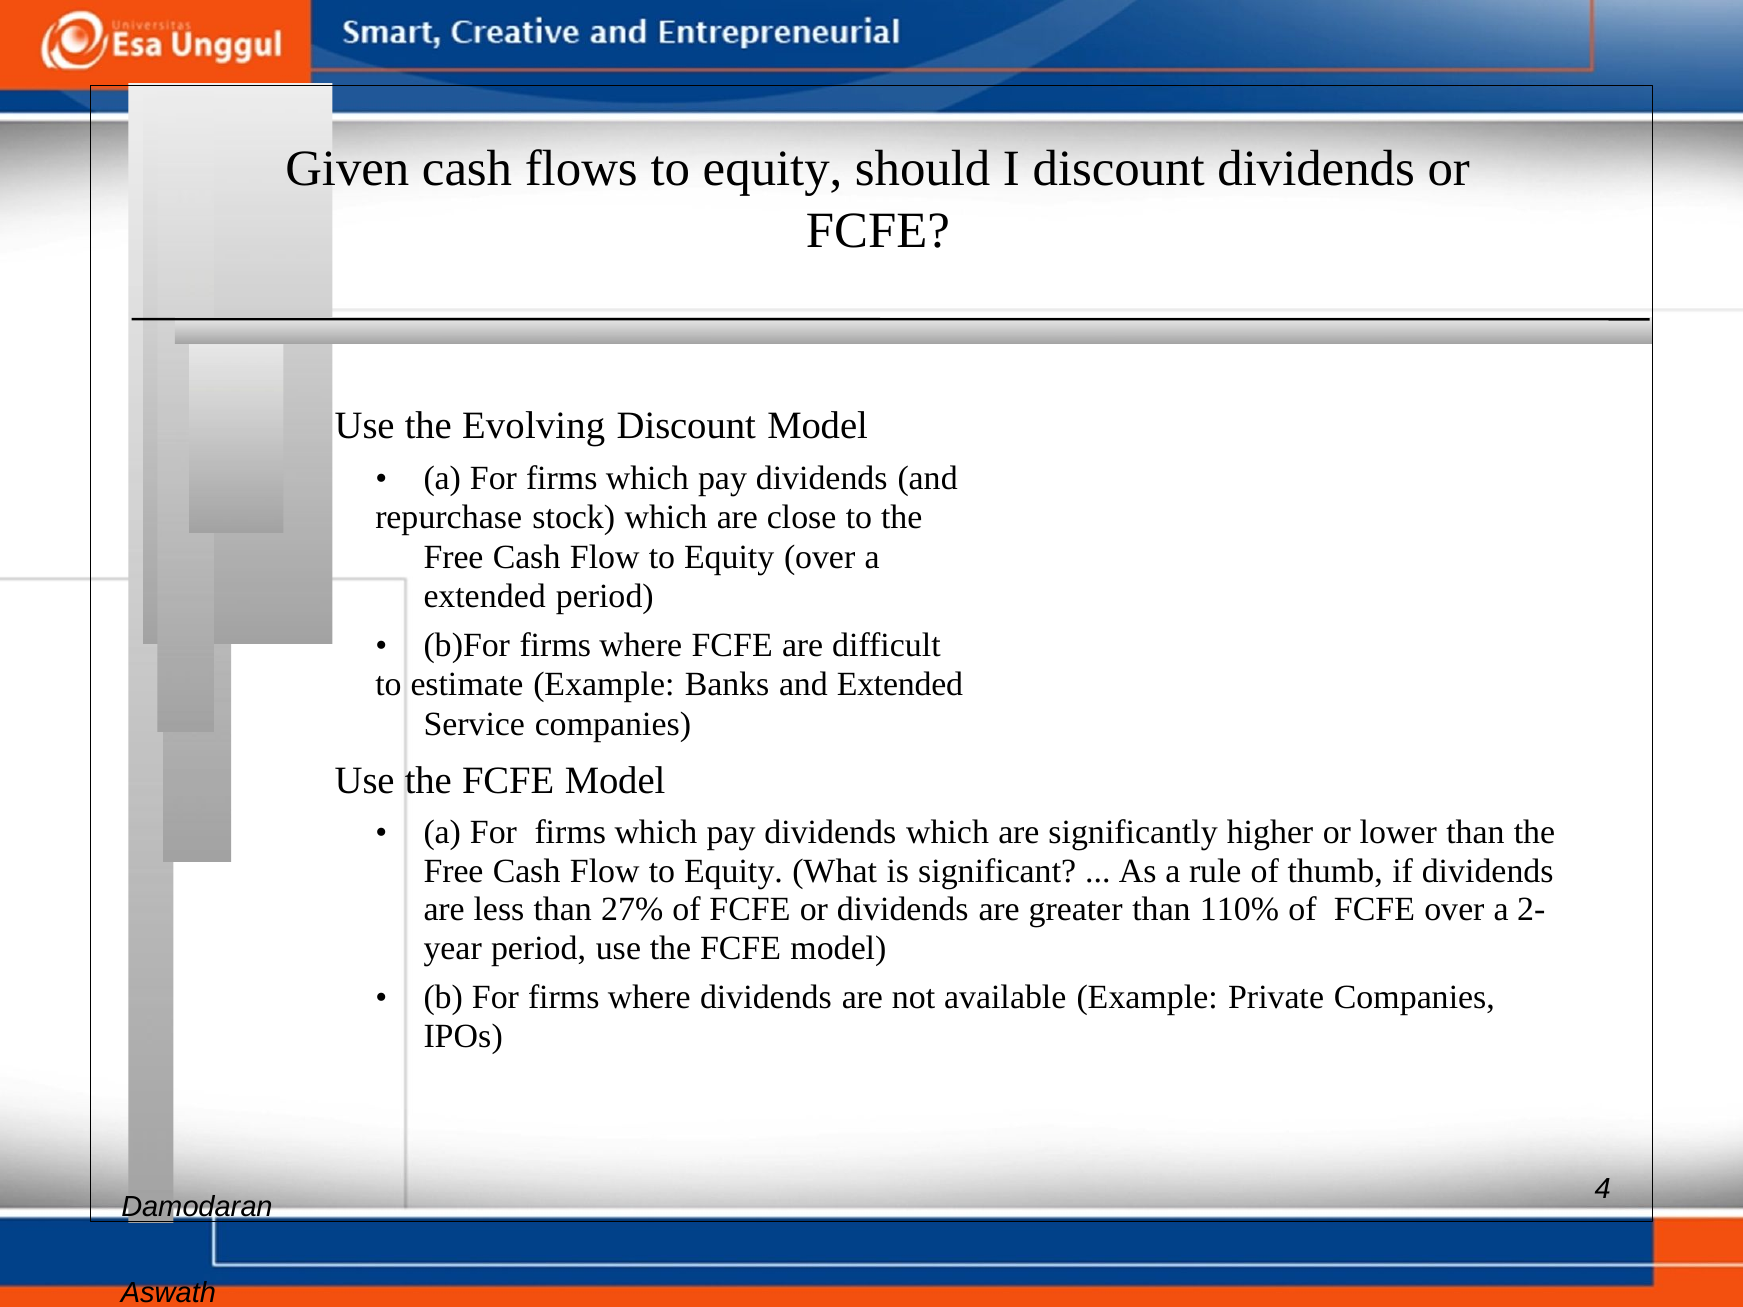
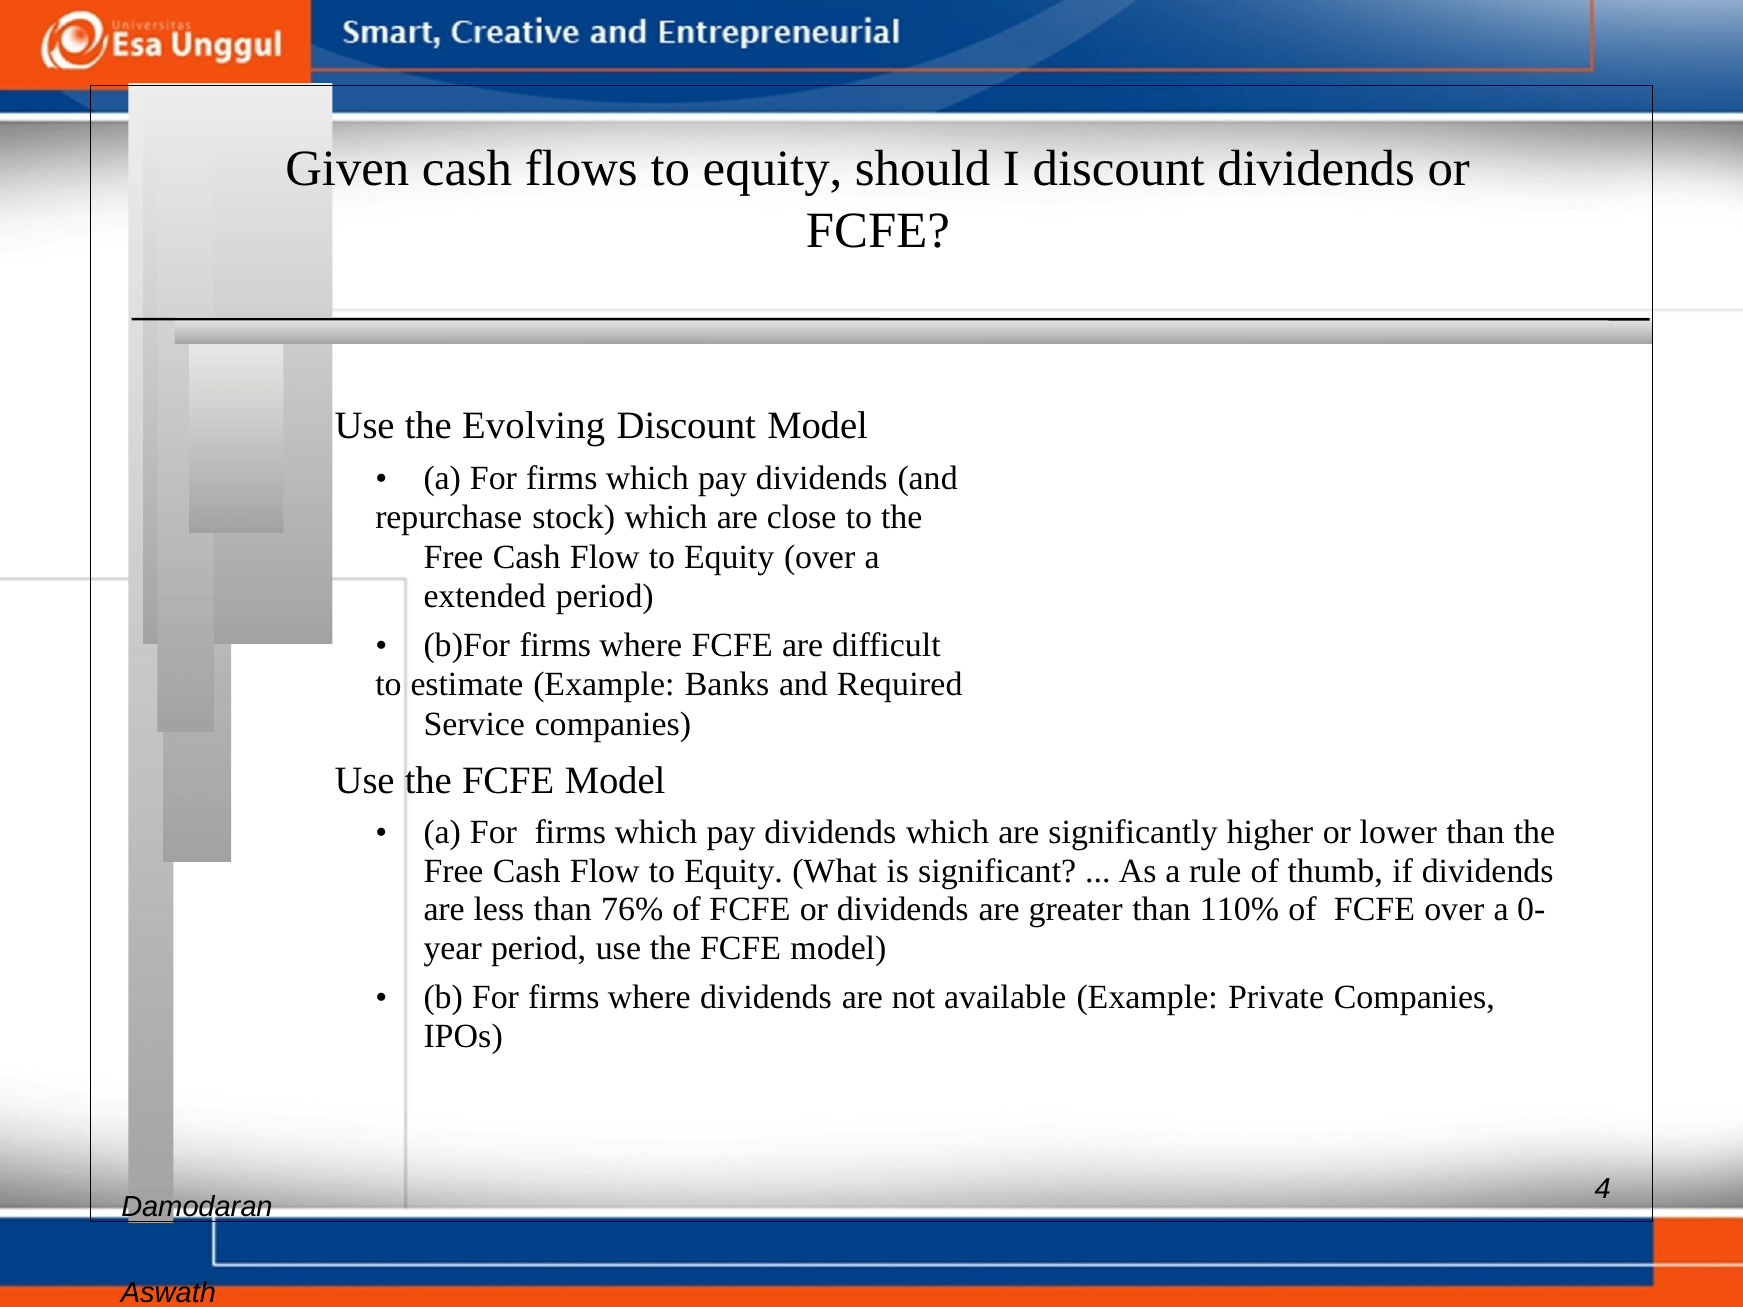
and Extended: Extended -> Required (900, 684)
27%: 27% -> 76% (632, 910)
2-: 2- -> 0- (1531, 910)
